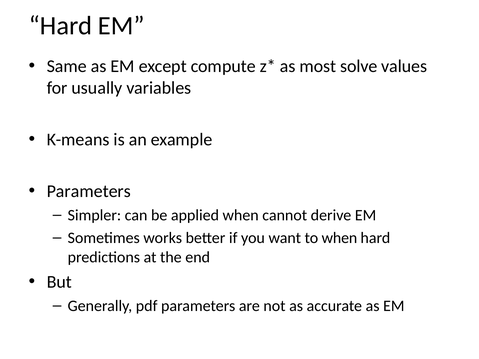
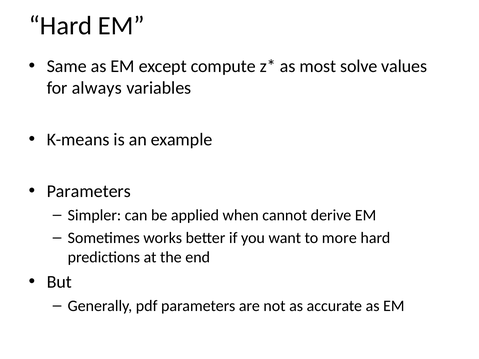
usually: usually -> always (97, 88)
to when: when -> more (339, 238)
